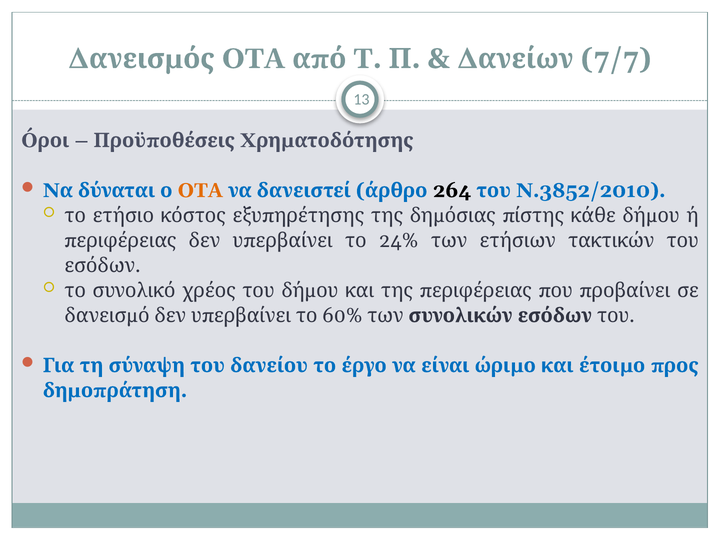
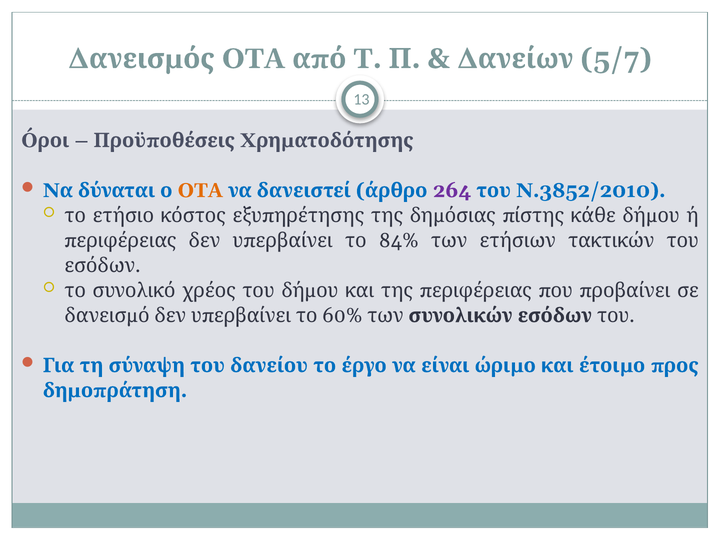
7/7: 7/7 -> 5/7 (616, 59)
264 colour: black -> purple (452, 191)
24%: 24% -> 84% (399, 241)
